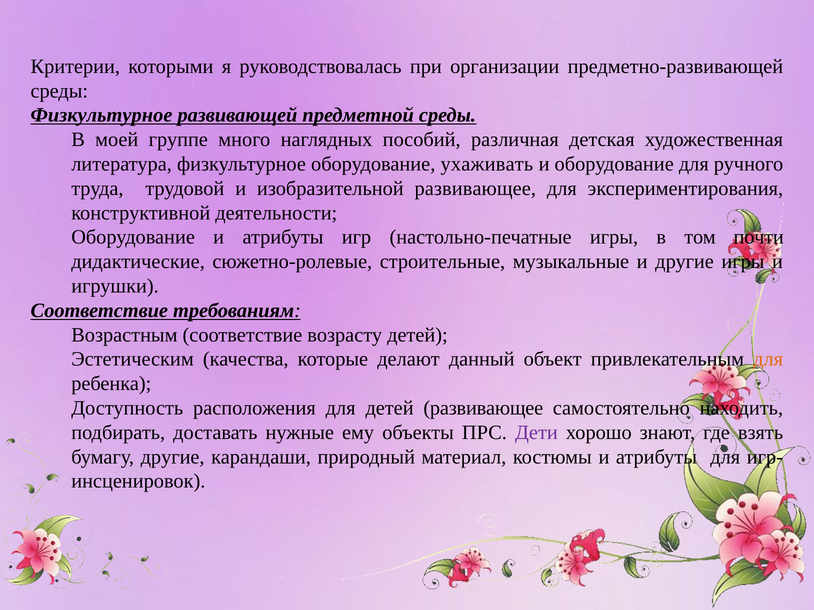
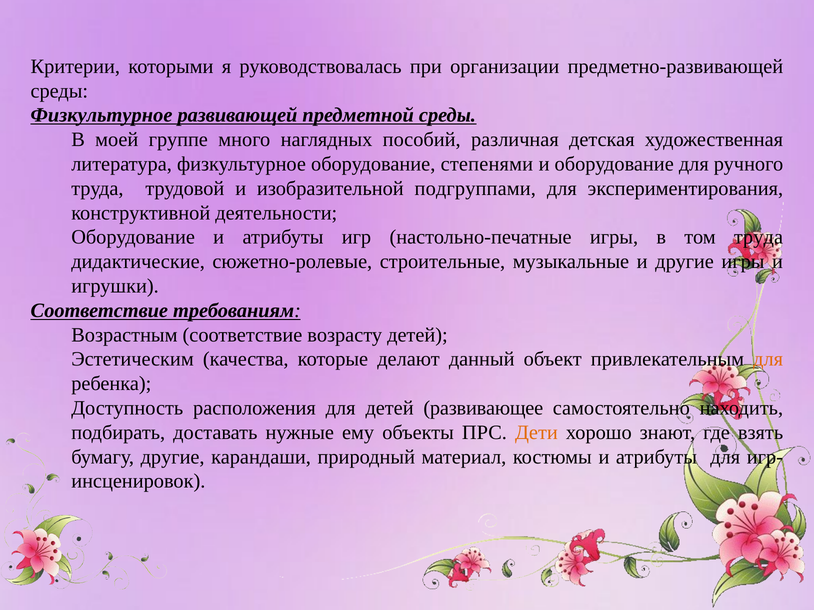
ухаживать: ухаживать -> степенями (487, 164)
изобразительной развивающее: развивающее -> подгруппами (475, 189)
том почти: почти -> труда (759, 237)
Дети colour: purple -> orange (536, 433)
